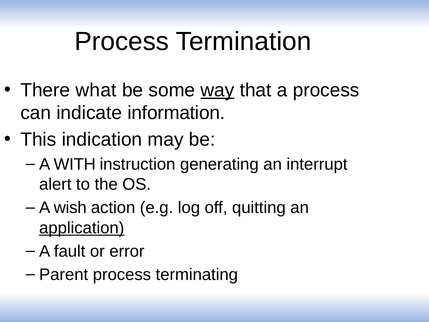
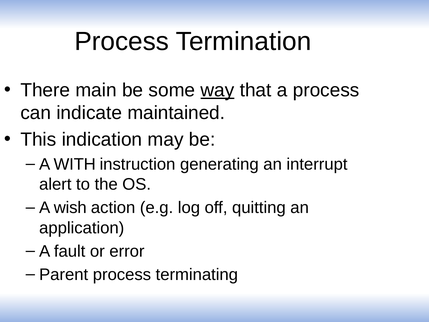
what: what -> main (96, 90)
information: information -> maintained (176, 113)
application underline: present -> none (82, 228)
